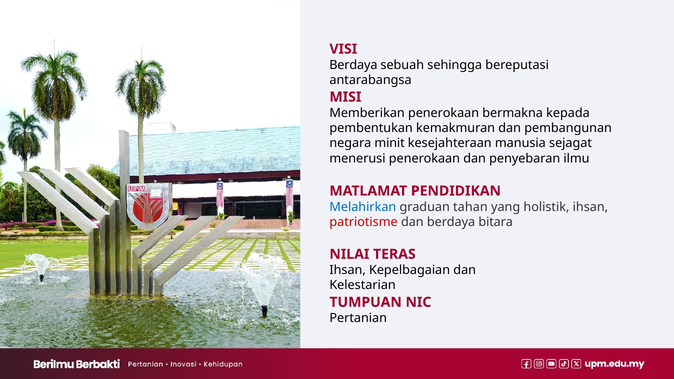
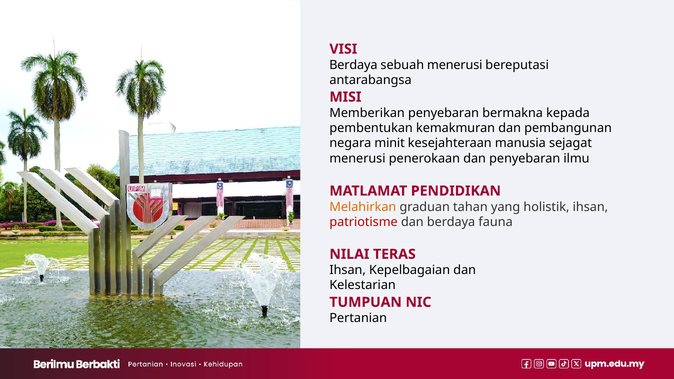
sebuah sehingga: sehingga -> menerusi (455, 65)
Memberikan penerokaan: penerokaan -> penyebaran (444, 113)
Melahirkan colour: blue -> orange (363, 207)
bitara: bitara -> fauna (496, 222)
